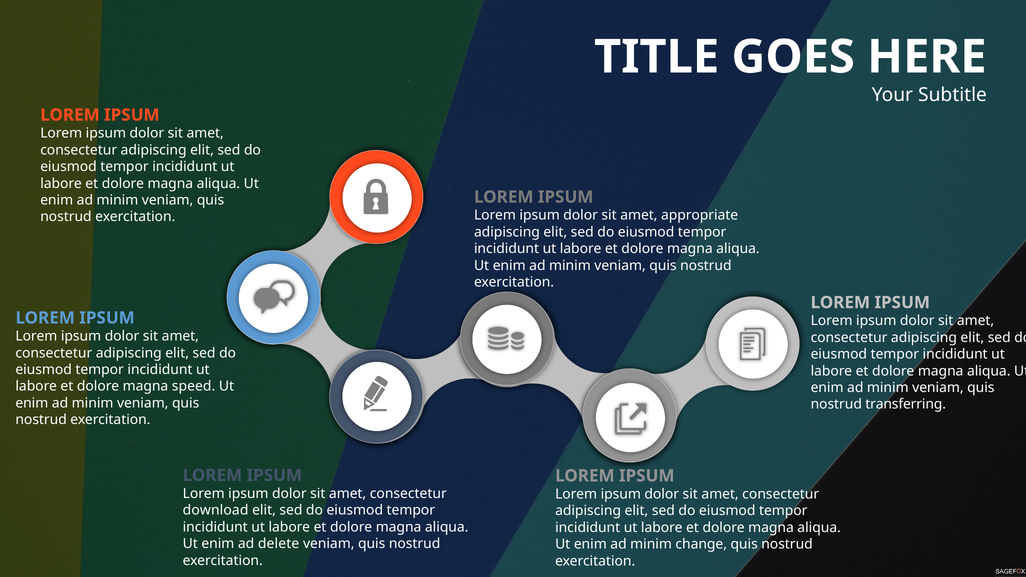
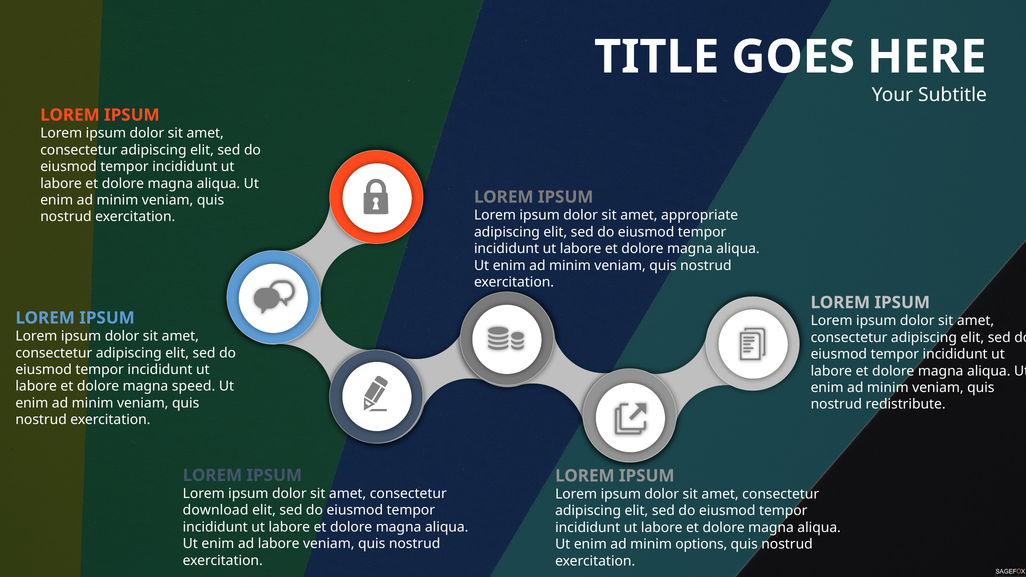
transferring: transferring -> redistribute (906, 404)
ad delete: delete -> labore (279, 544)
change: change -> options (701, 544)
